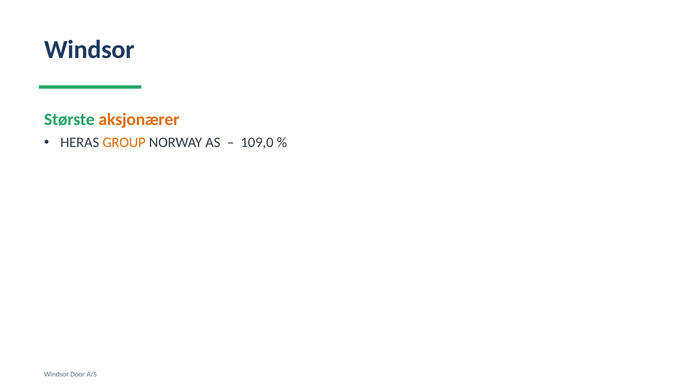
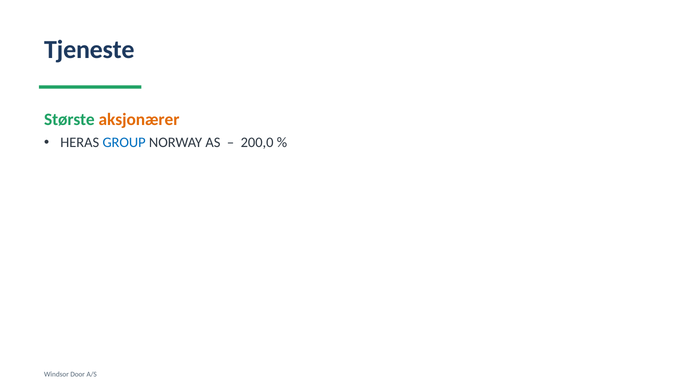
Windsor: Windsor -> Tjeneste (89, 49)
GROUP colour: orange -> blue (124, 143)
109,0: 109,0 -> 200,0 (257, 143)
